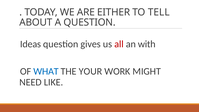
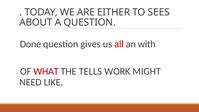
TELL: TELL -> SEES (159, 12)
Ideas: Ideas -> Done (31, 44)
WHAT colour: blue -> red (46, 71)
YOUR: YOUR -> TELLS (90, 71)
